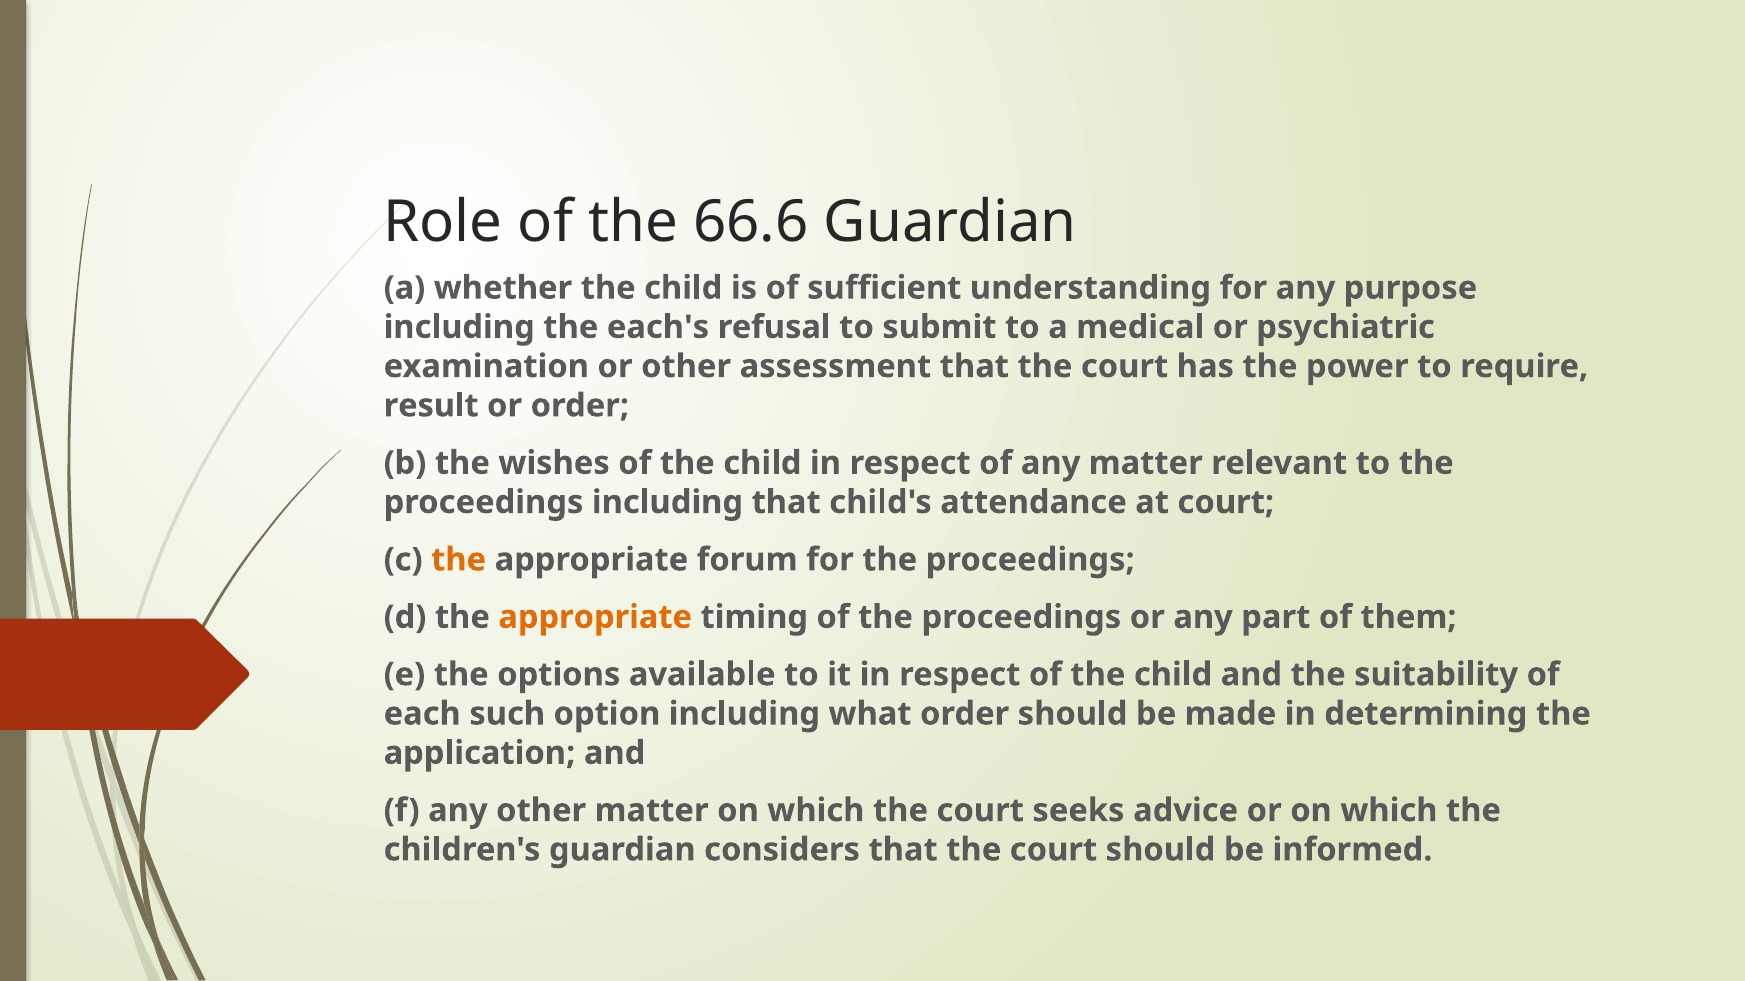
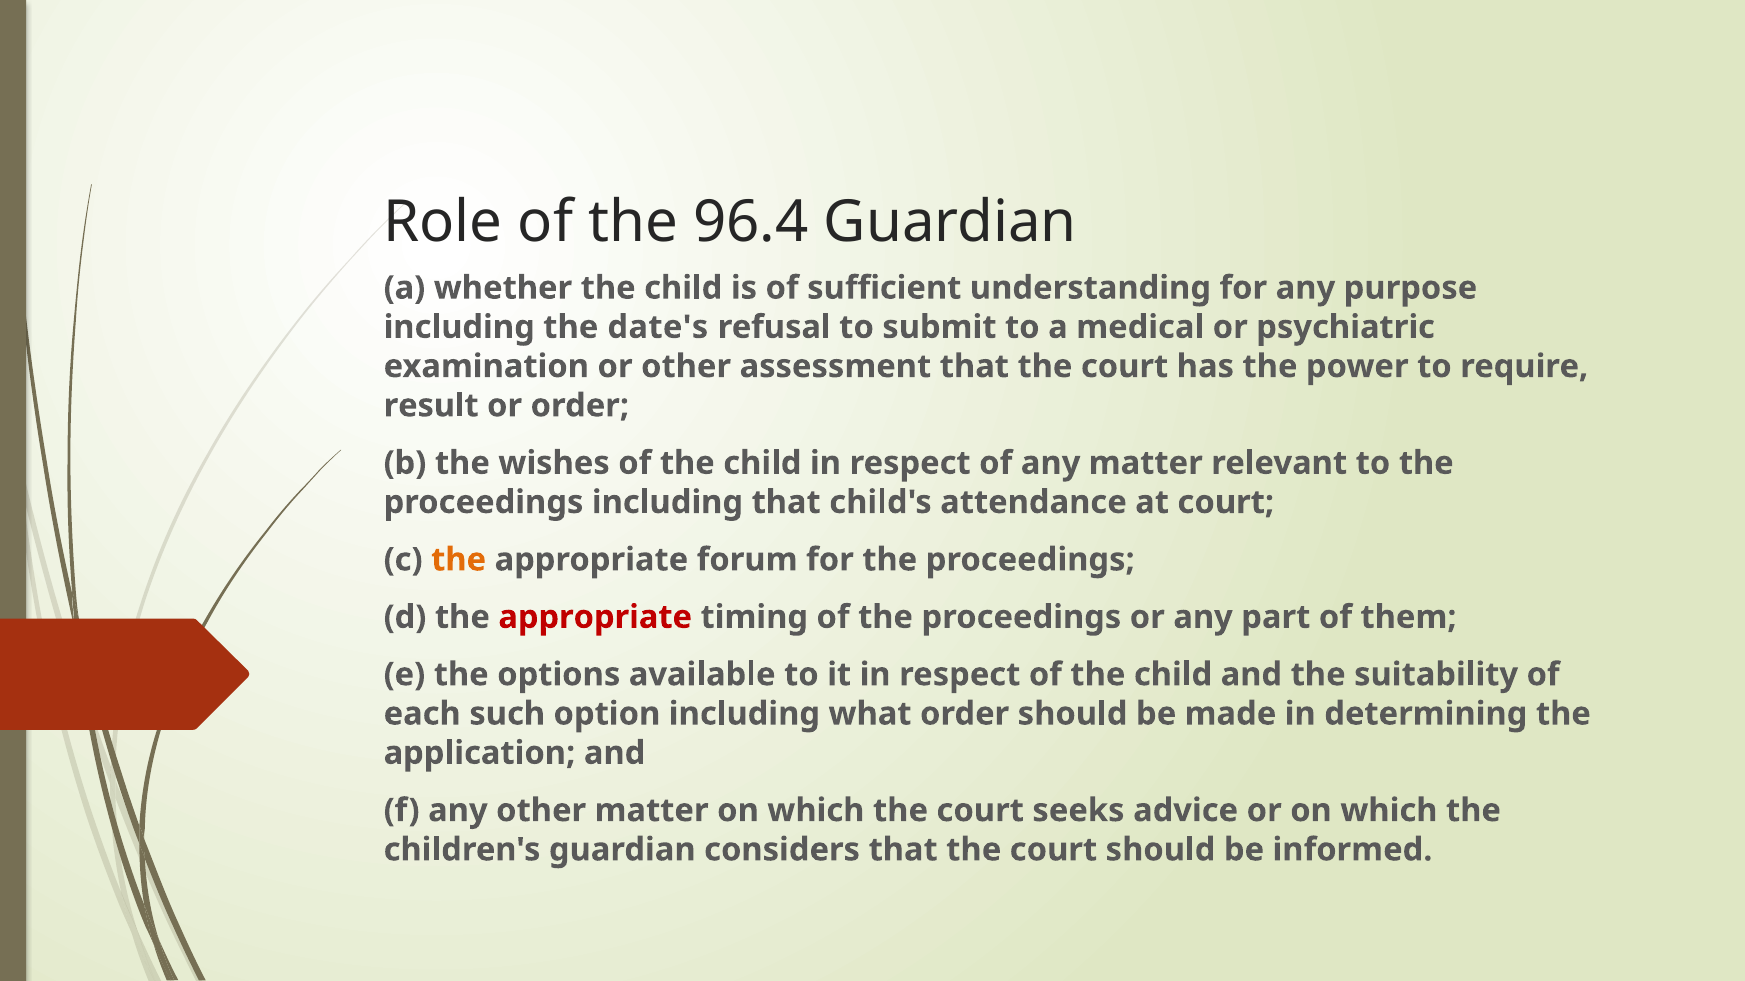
66.6: 66.6 -> 96.4 (751, 222)
each's: each's -> date's (658, 327)
appropriate colour: orange -> red (595, 617)
